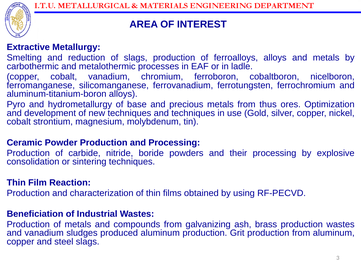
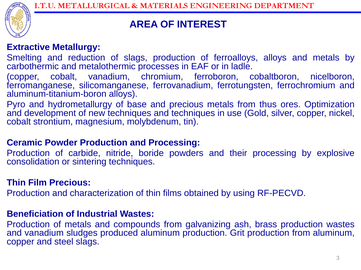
Film Reaction: Reaction -> Precious (70, 183)
